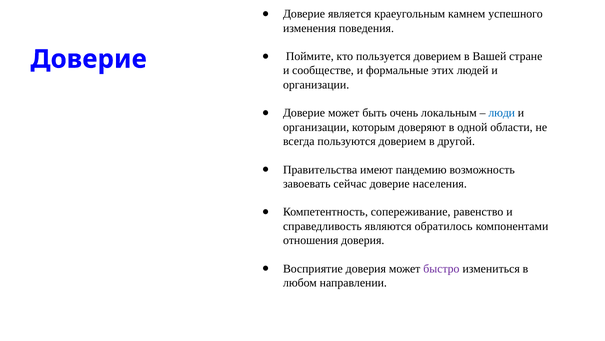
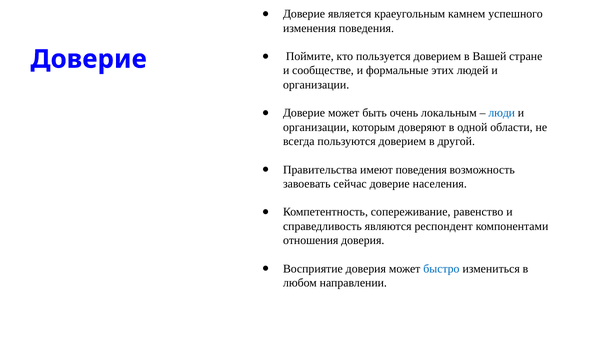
имеют пандемию: пандемию -> поведения (421, 169)
обратилось: обратилось -> респондент (444, 226)
быстро colour: purple -> blue (441, 268)
